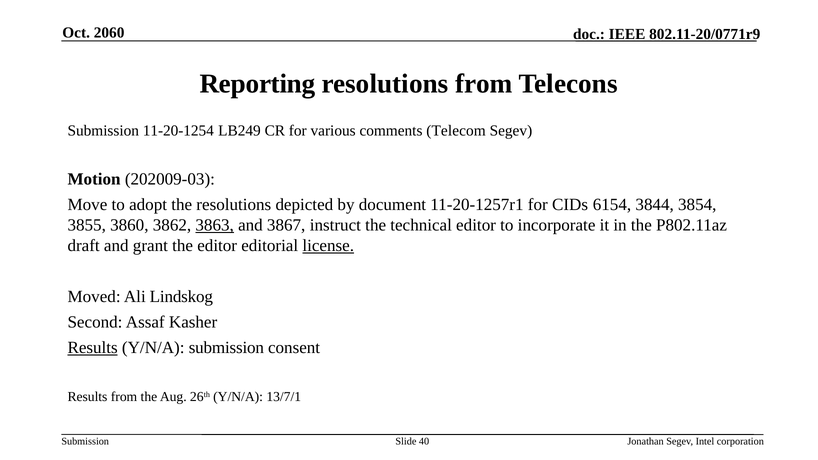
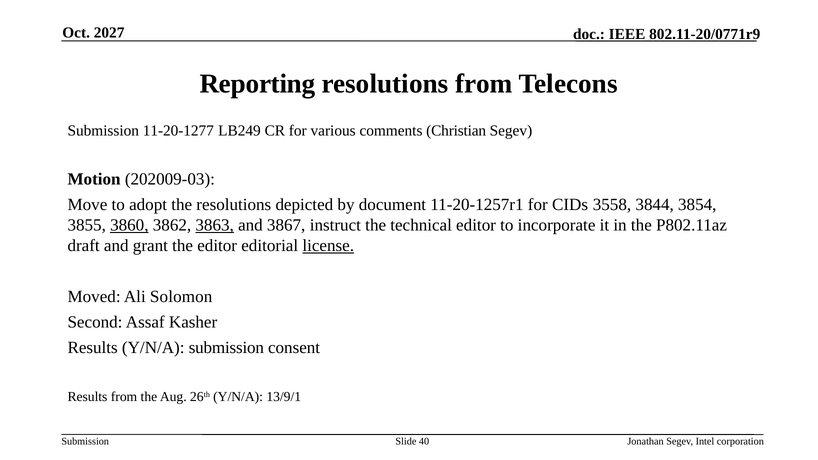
2060: 2060 -> 2027 (109, 33)
11-20-1254: 11-20-1254 -> 11-20-1277 (178, 131)
Telecom: Telecom -> Christian (456, 131)
6154: 6154 -> 3558 (612, 205)
3860 underline: none -> present (129, 225)
Lindskog: Lindskog -> Solomon (181, 297)
Results underline: present -> none (93, 348)
13/7/1: 13/7/1 -> 13/9/1 (284, 397)
